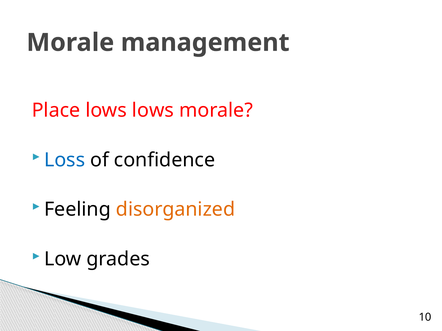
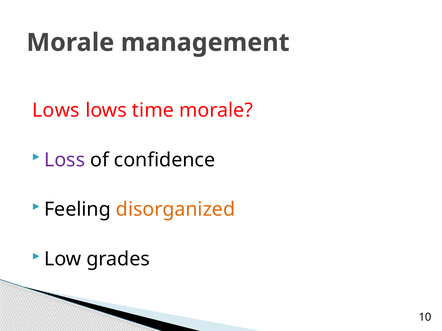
Place: Place -> Lows (56, 111)
lows lows: lows -> time (153, 111)
Loss colour: blue -> purple (65, 160)
